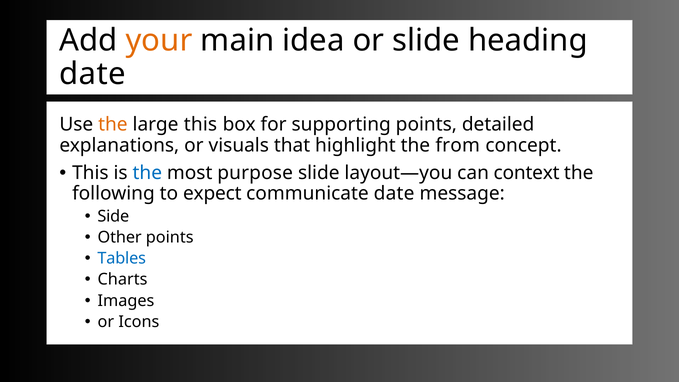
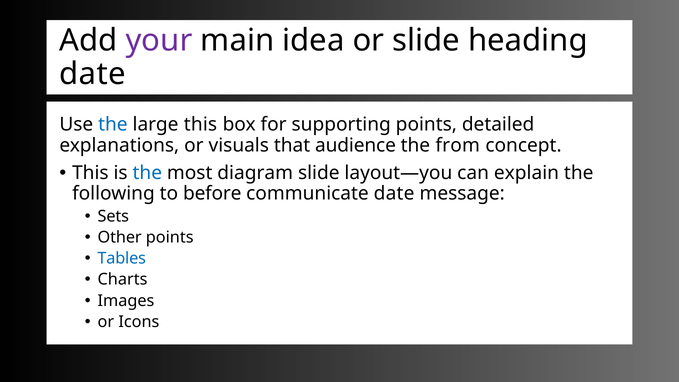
your colour: orange -> purple (159, 40)
the colour: orange -> blue (113, 125)
highlight: highlight -> audience (356, 145)
purpose: purpose -> diagram (255, 173)
context: context -> explain (526, 173)
expect: expect -> before (212, 194)
Side: Side -> Sets (113, 216)
